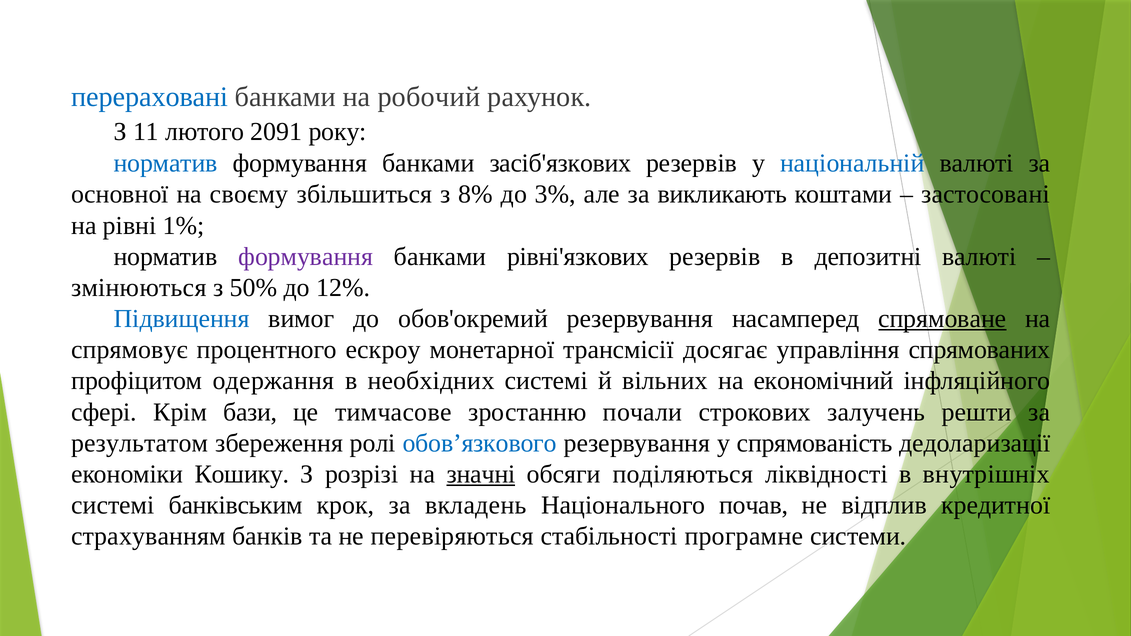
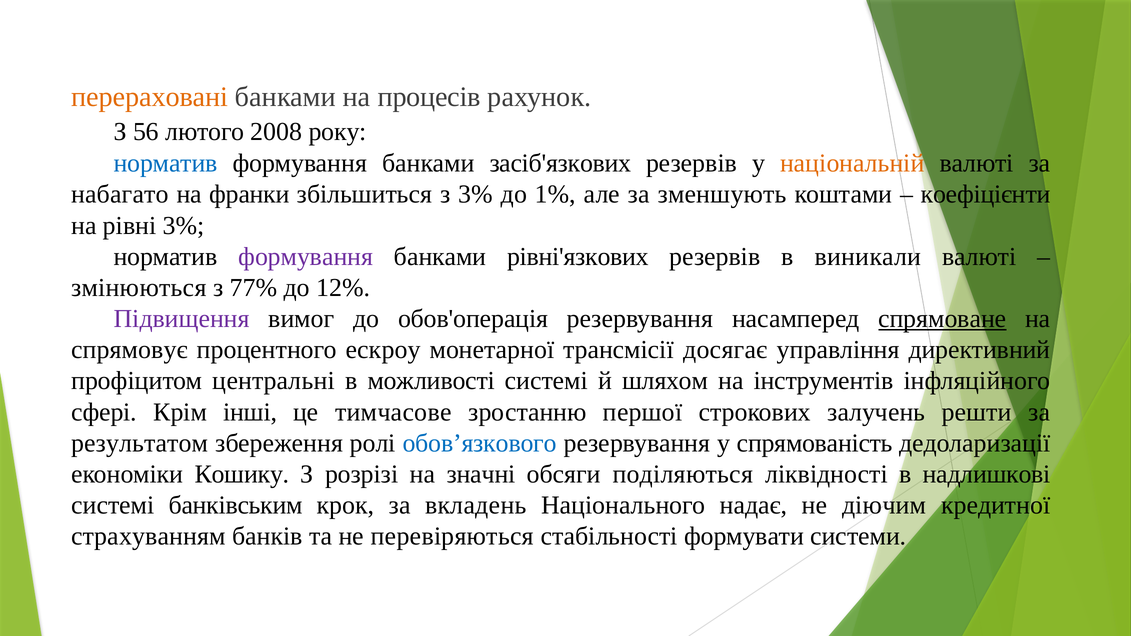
перераховані colour: blue -> orange (150, 97)
робочий: робочий -> процесів (429, 97)
11: 11 -> 56 (146, 132)
2091: 2091 -> 2008 (276, 132)
національній colour: blue -> orange (852, 163)
основної: основної -> набагато (120, 194)
своєму: своєму -> франки (249, 194)
з 8%: 8% -> 3% (476, 194)
3%: 3% -> 1% (555, 194)
викликають: викликають -> зменшують (722, 194)
застосовані: застосовані -> коефіцієнти (986, 194)
рівні 1%: 1% -> 3% (184, 226)
депозитні: депозитні -> виникали (868, 257)
50%: 50% -> 77% (254, 288)
Підвищення colour: blue -> purple (182, 319)
обов'окремий: обов'окремий -> обов'операція (473, 319)
спрямованих: спрямованих -> директивний (979, 350)
одержання: одержання -> центральні (274, 381)
необхідних: необхідних -> можливості (431, 381)
вільних: вільних -> шляхом (665, 381)
економічний: економічний -> інструментів (824, 381)
бази: бази -> інші (250, 412)
почали: почали -> першої (643, 412)
значні underline: present -> none (481, 474)
внутрішніх: внутрішніх -> надлишкові (987, 474)
почав: почав -> надає (754, 505)
відплив: відплив -> діючим (884, 505)
програмне: програмне -> формувати (744, 536)
